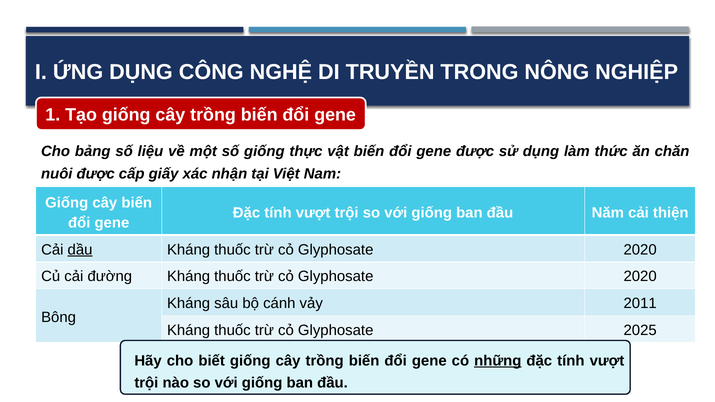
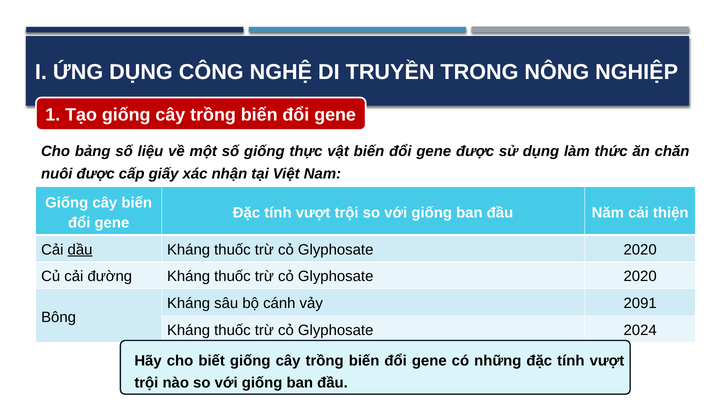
2011: 2011 -> 2091 (640, 303)
2025: 2025 -> 2024 (640, 330)
những underline: present -> none (498, 361)
